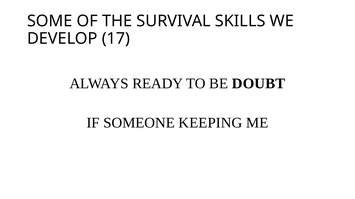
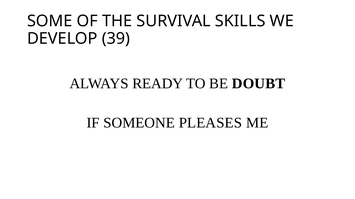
17: 17 -> 39 (116, 39)
KEEPING: KEEPING -> PLEASES (210, 123)
